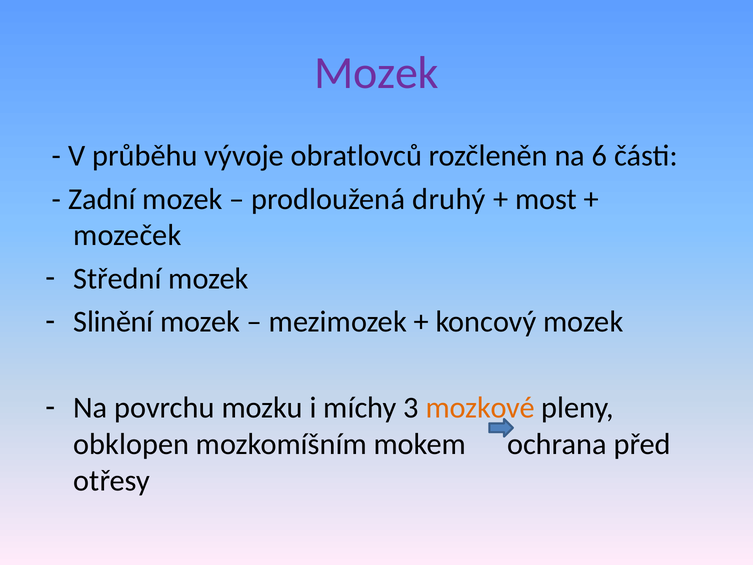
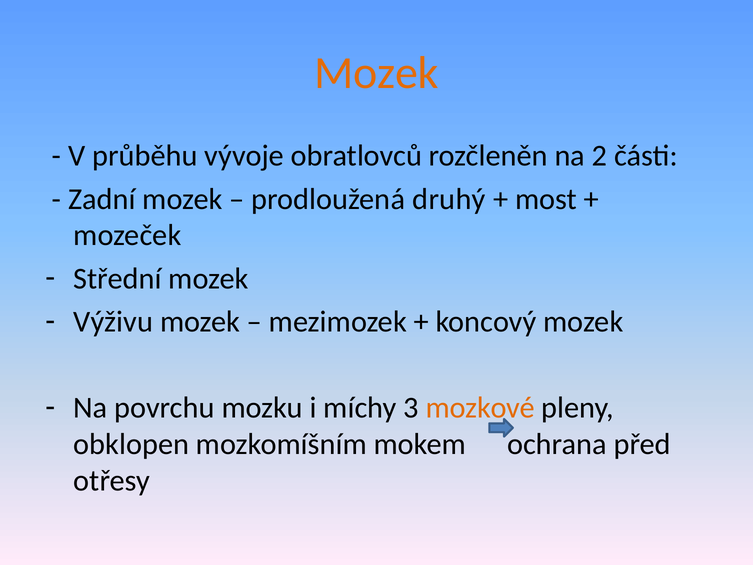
Mozek colour: purple -> orange (377, 73)
6: 6 -> 2 (600, 156)
Slinění: Slinění -> Výživu (113, 322)
